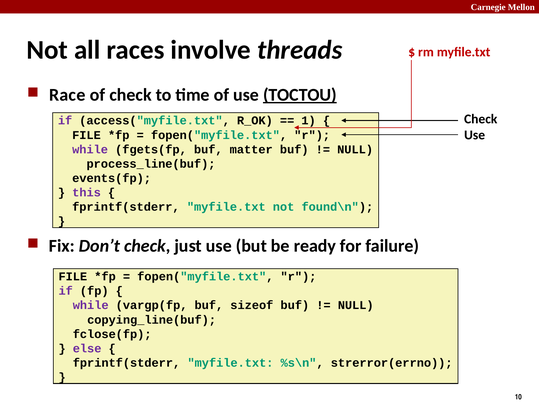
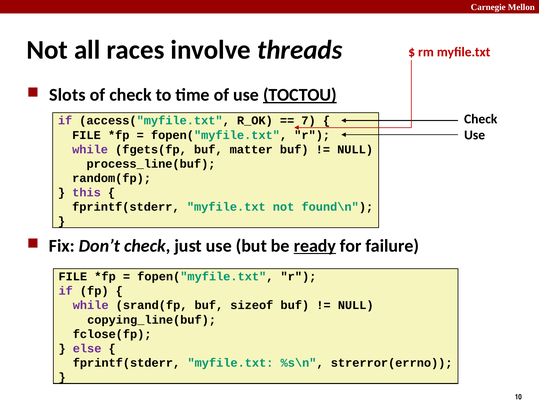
Race: Race -> Slots (67, 95)
1: 1 -> 7 (309, 121)
events(fp: events(fp -> random(fp (112, 178)
ready underline: none -> present (315, 246)
vargp(fp: vargp(fp -> srand(fp (152, 306)
